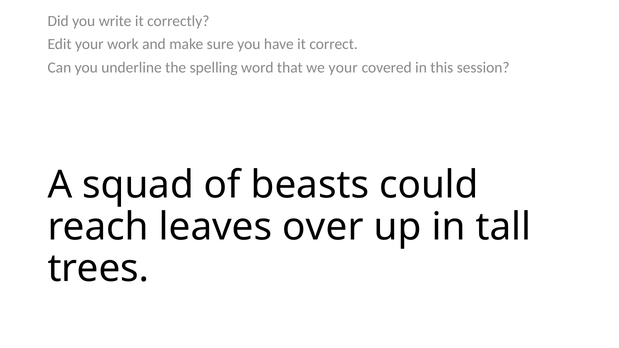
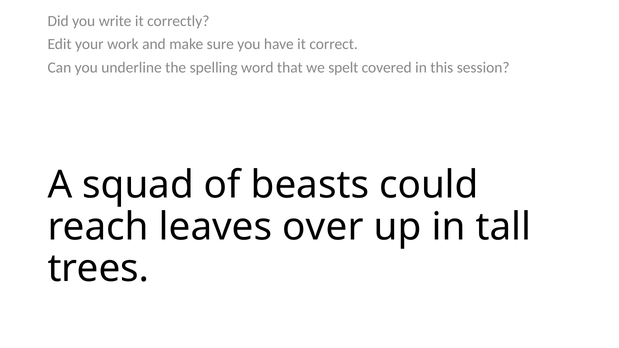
we your: your -> spelt (343, 68)
